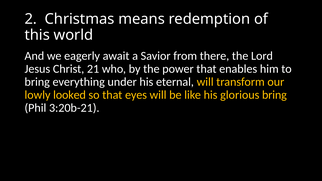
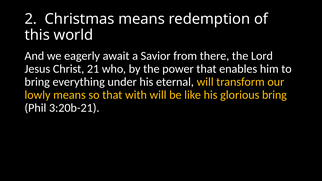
lowly looked: looked -> means (69, 95)
eyes: eyes -> with (136, 95)
